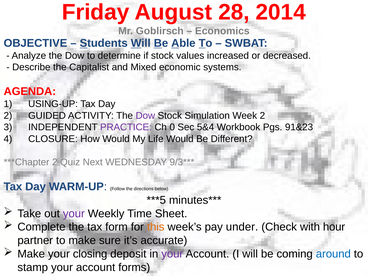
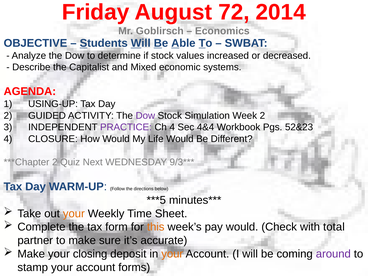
28: 28 -> 72 (234, 12)
Ch 0: 0 -> 4 (172, 127)
5&4: 5&4 -> 4&4 (206, 127)
91&23: 91&23 -> 52&23 (299, 127)
your colour: purple -> orange (74, 214)
pay under: under -> would (242, 227)
hour: hour -> total (334, 227)
your colour: purple -> orange (172, 254)
around colour: blue -> purple (333, 254)
